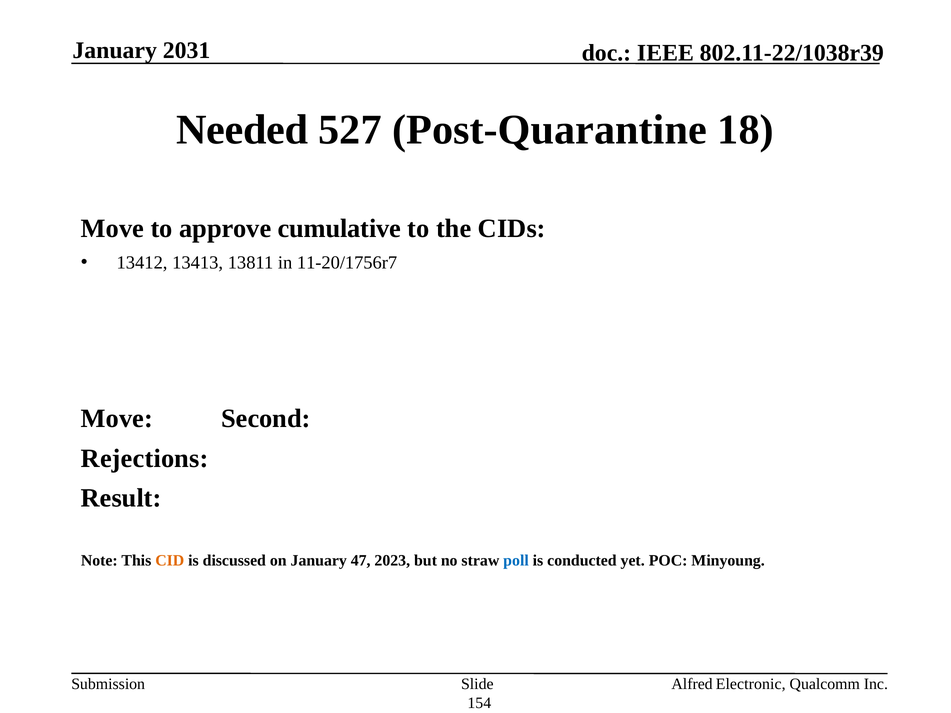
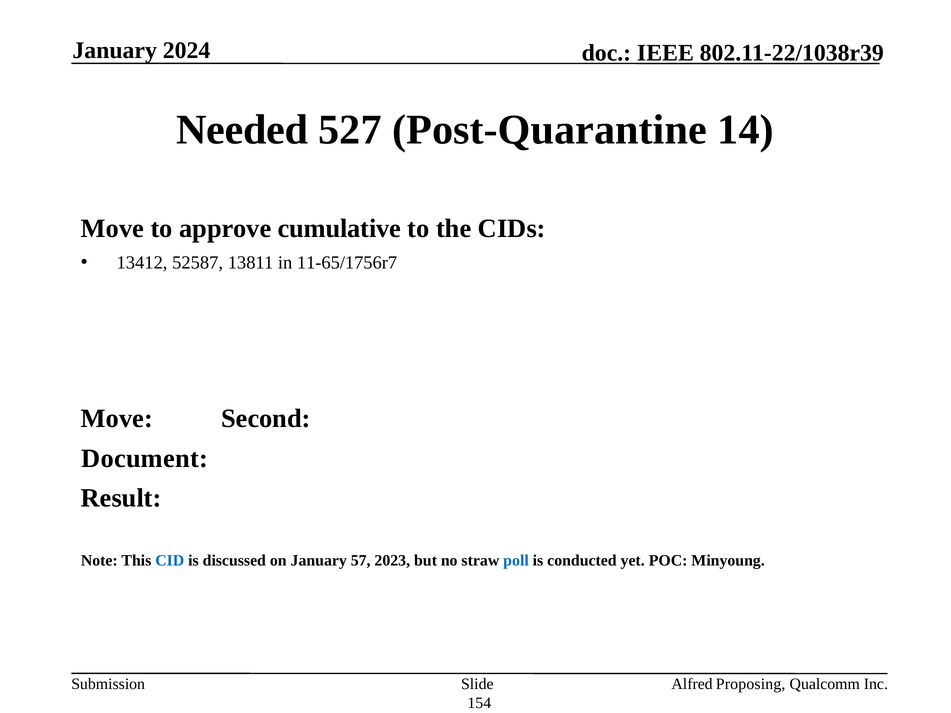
2031: 2031 -> 2024 (187, 50)
18: 18 -> 14 (746, 130)
13413: 13413 -> 52587 (198, 263)
11-20/1756r7: 11-20/1756r7 -> 11-65/1756r7 (347, 263)
Rejections: Rejections -> Document (145, 459)
CID colour: orange -> blue (170, 561)
47: 47 -> 57 (361, 561)
Electronic: Electronic -> Proposing (751, 684)
